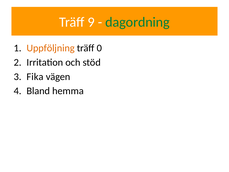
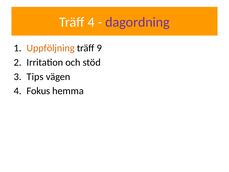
Träff 9: 9 -> 4 (91, 22)
dagordning colour: green -> purple (138, 22)
0: 0 -> 9 (99, 48)
Fika: Fika -> Tips (35, 77)
Bland: Bland -> Fokus (38, 91)
